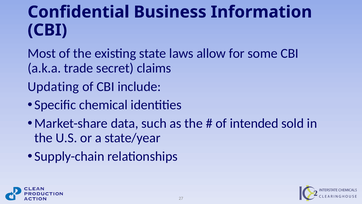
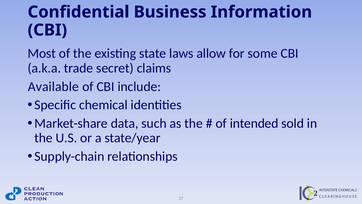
Updating: Updating -> Available (53, 86)
